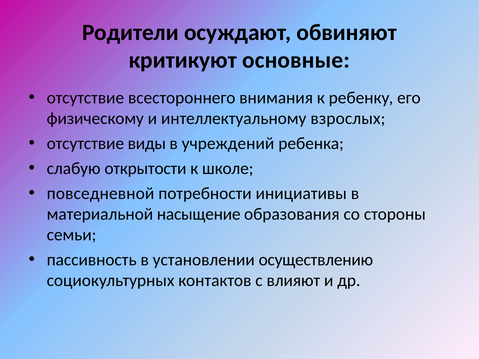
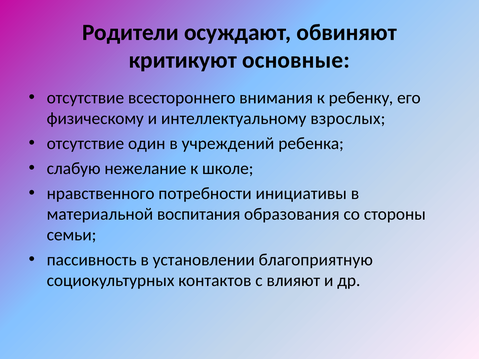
виды: виды -> один (147, 144)
открытости: открытости -> нежелание (145, 169)
повседневной: повседневной -> нравственного (101, 194)
насыщение: насыщение -> воспитания (199, 214)
осуществлению: осуществлению -> благоприятную (316, 260)
